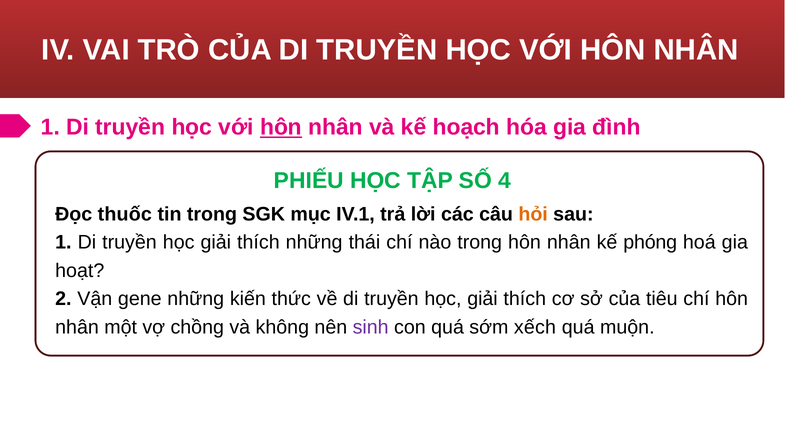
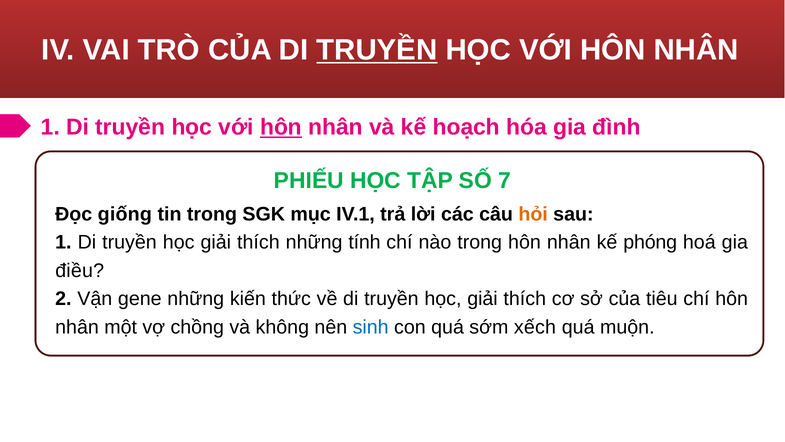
TRUYỀN underline: none -> present (377, 50)
4: 4 -> 7 (505, 181)
thuốc: thuốc -> giống (125, 214)
thái: thái -> tính (365, 242)
hoạt: hoạt -> điều (80, 270)
sinh colour: purple -> blue (371, 327)
